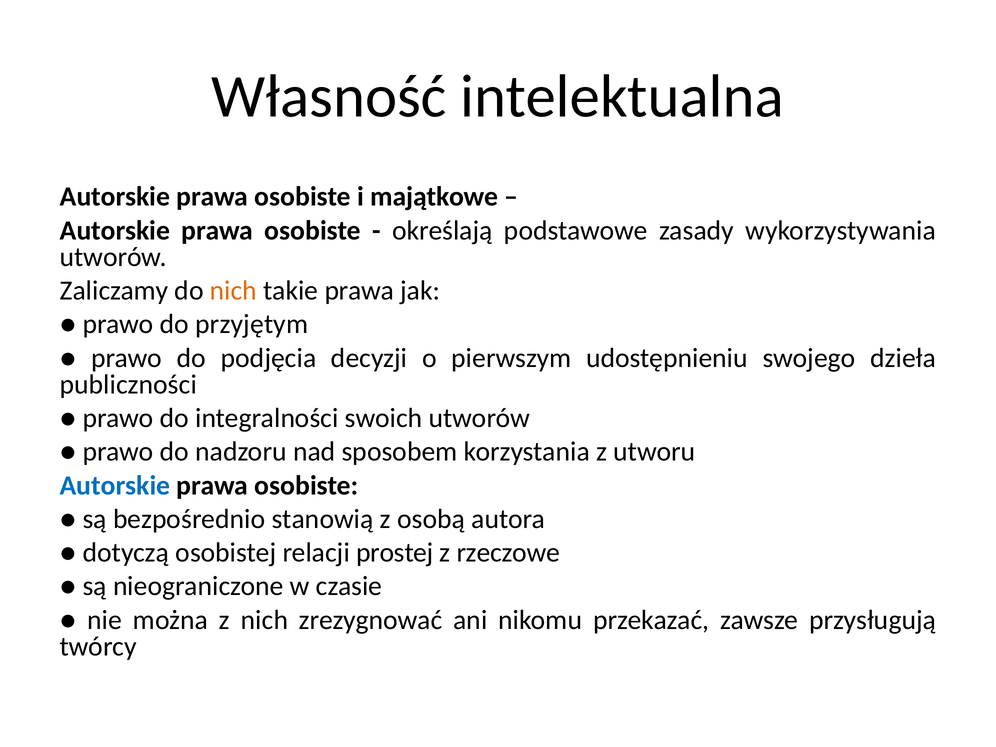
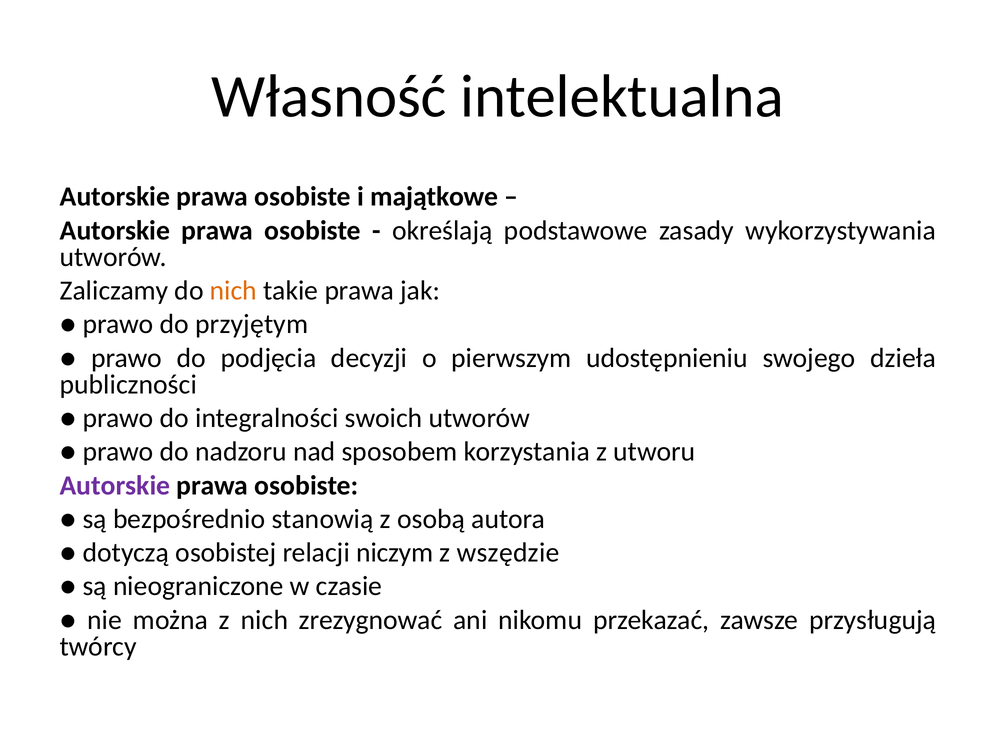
Autorskie colour: blue -> purple (115, 485)
prostej: prostej -> niczym (395, 553)
rzeczowe: rzeczowe -> wszędzie (508, 553)
